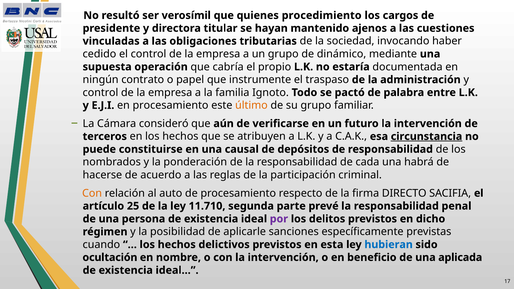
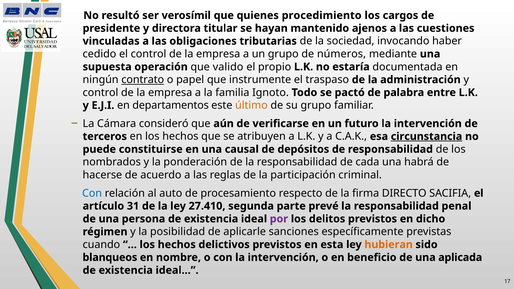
dinámico: dinámico -> números (342, 54)
cabría: cabría -> valido (228, 67)
contrato underline: none -> present (143, 80)
en procesamiento: procesamiento -> departamentos (171, 105)
Con colour: orange -> blue (92, 193)
25: 25 -> 31 (133, 206)
11.710: 11.710 -> 27.410 (207, 206)
hubieran colour: blue -> orange (389, 245)
ocultación: ocultación -> blanqueos (110, 258)
